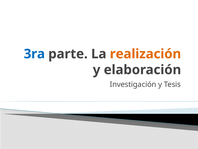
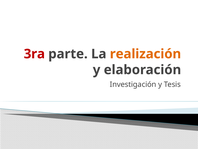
3ra colour: blue -> red (34, 54)
